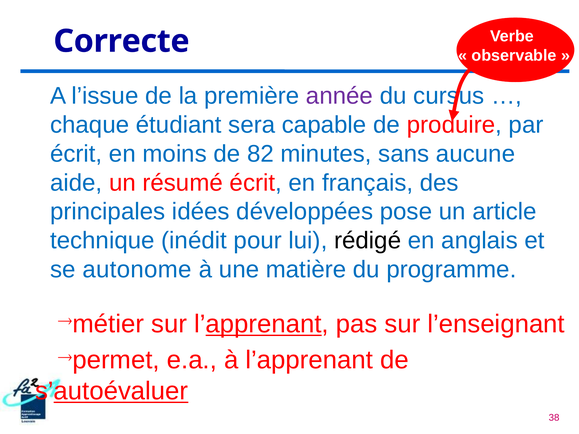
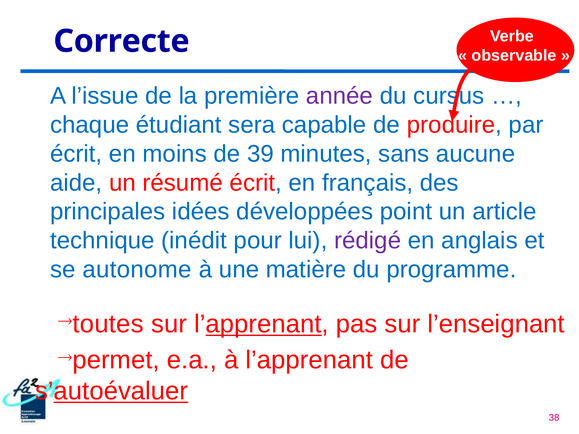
82: 82 -> 39 (260, 154)
pose: pose -> point (406, 212)
rédigé colour: black -> purple (368, 241)
métier: métier -> toutes (108, 324)
